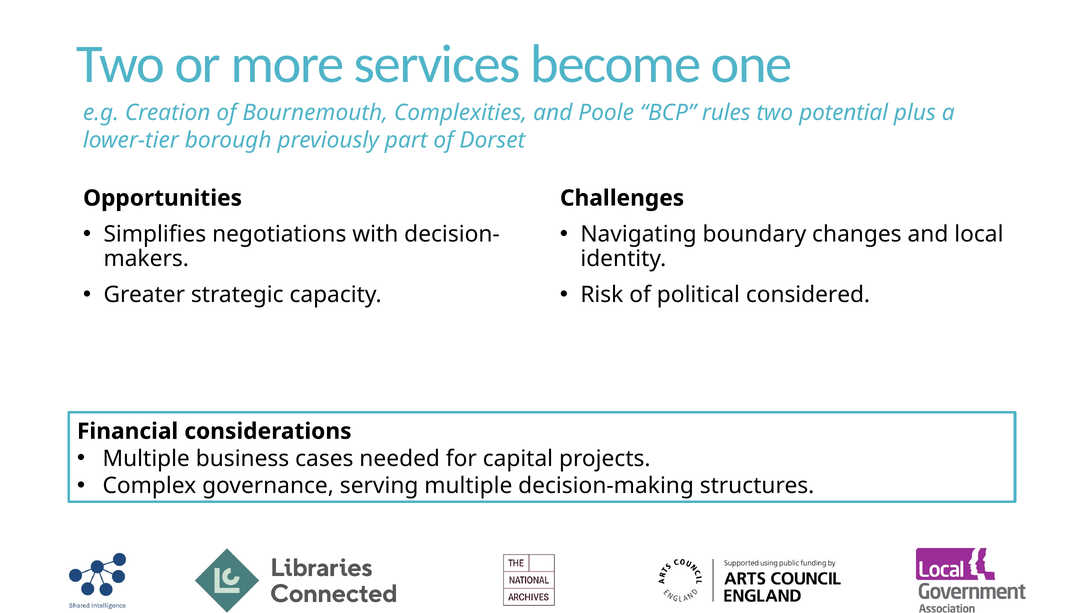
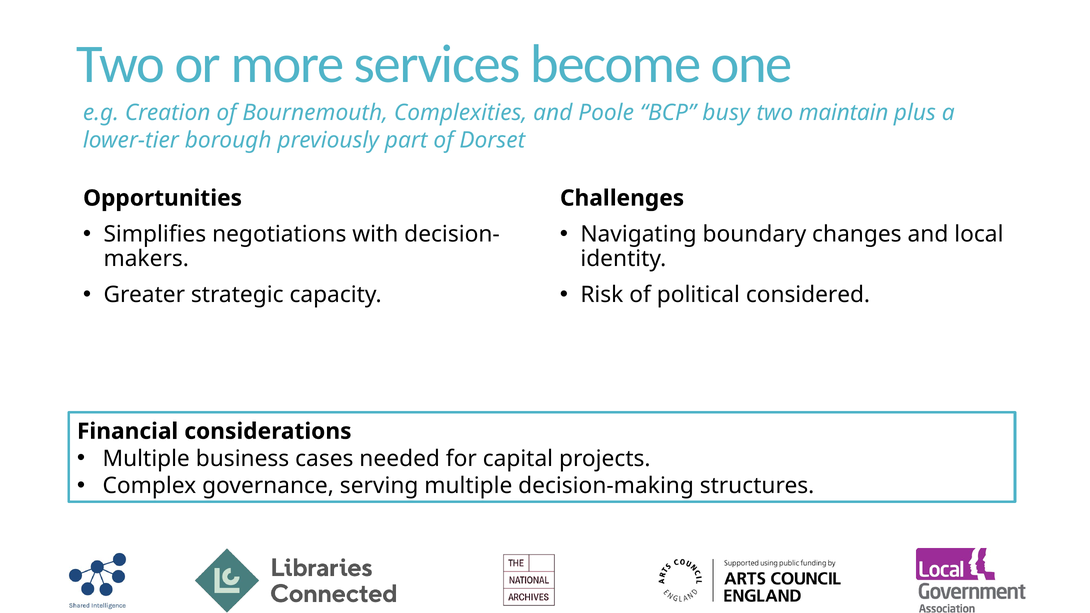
rules: rules -> busy (726, 113)
potential: potential -> maintain (844, 113)
